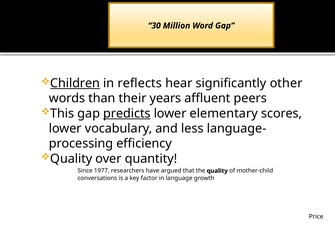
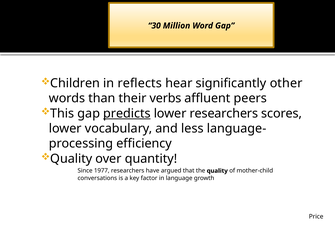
Children underline: present -> none (75, 83)
years: years -> verbs (165, 98)
lower elementary: elementary -> researchers (224, 114)
